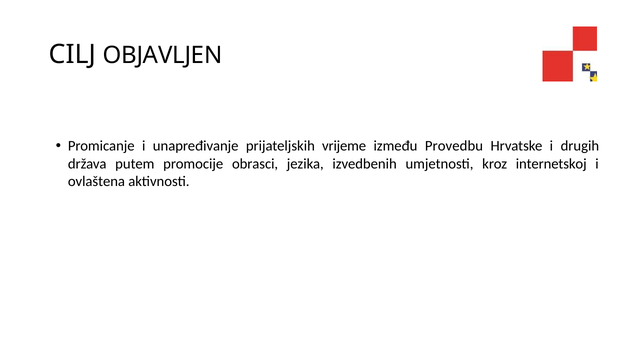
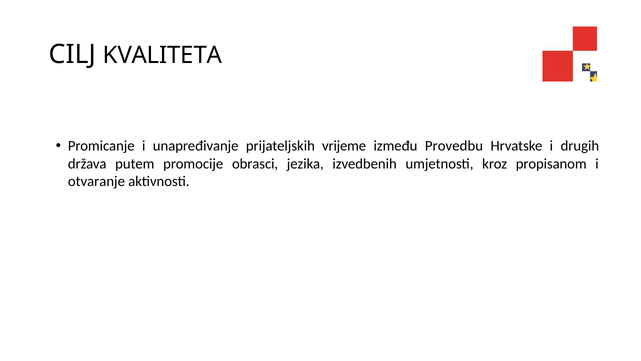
OBJAVLJEN: OBJAVLJEN -> KVALITETA (162, 55)
internetskoj: internetskoj -> propisanom (551, 164)
ovlaštena: ovlaštena -> otvaranje (96, 181)
